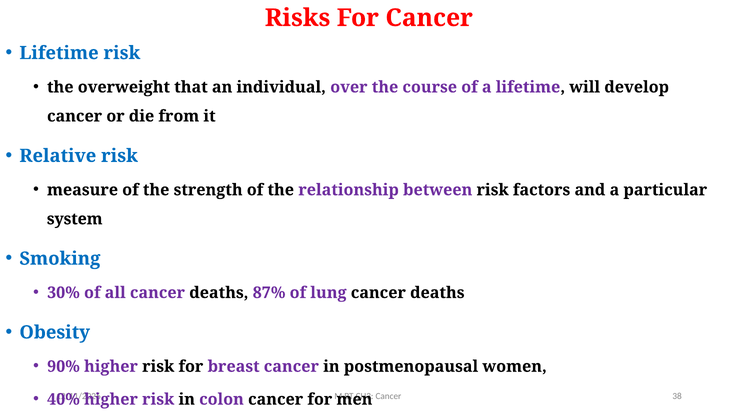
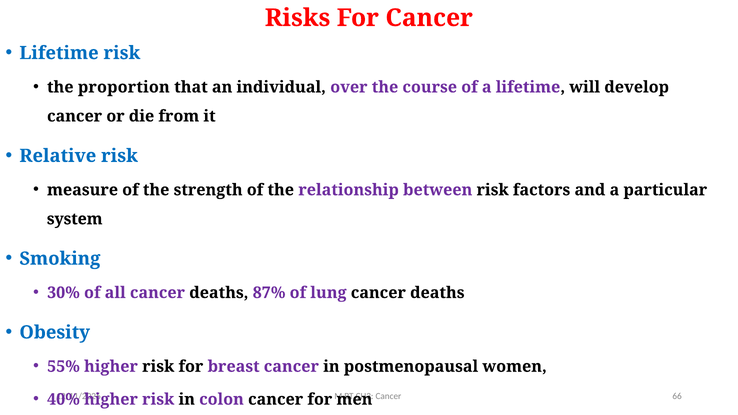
overweight: overweight -> proportion (124, 87)
90%: 90% -> 55% (63, 367)
38: 38 -> 66 (677, 396)
